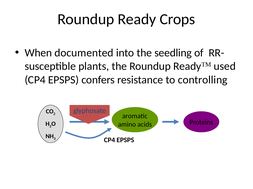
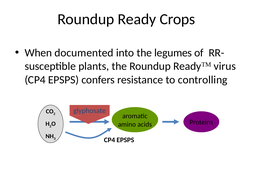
seedling: seedling -> legumes (173, 53)
used: used -> virus (225, 67)
